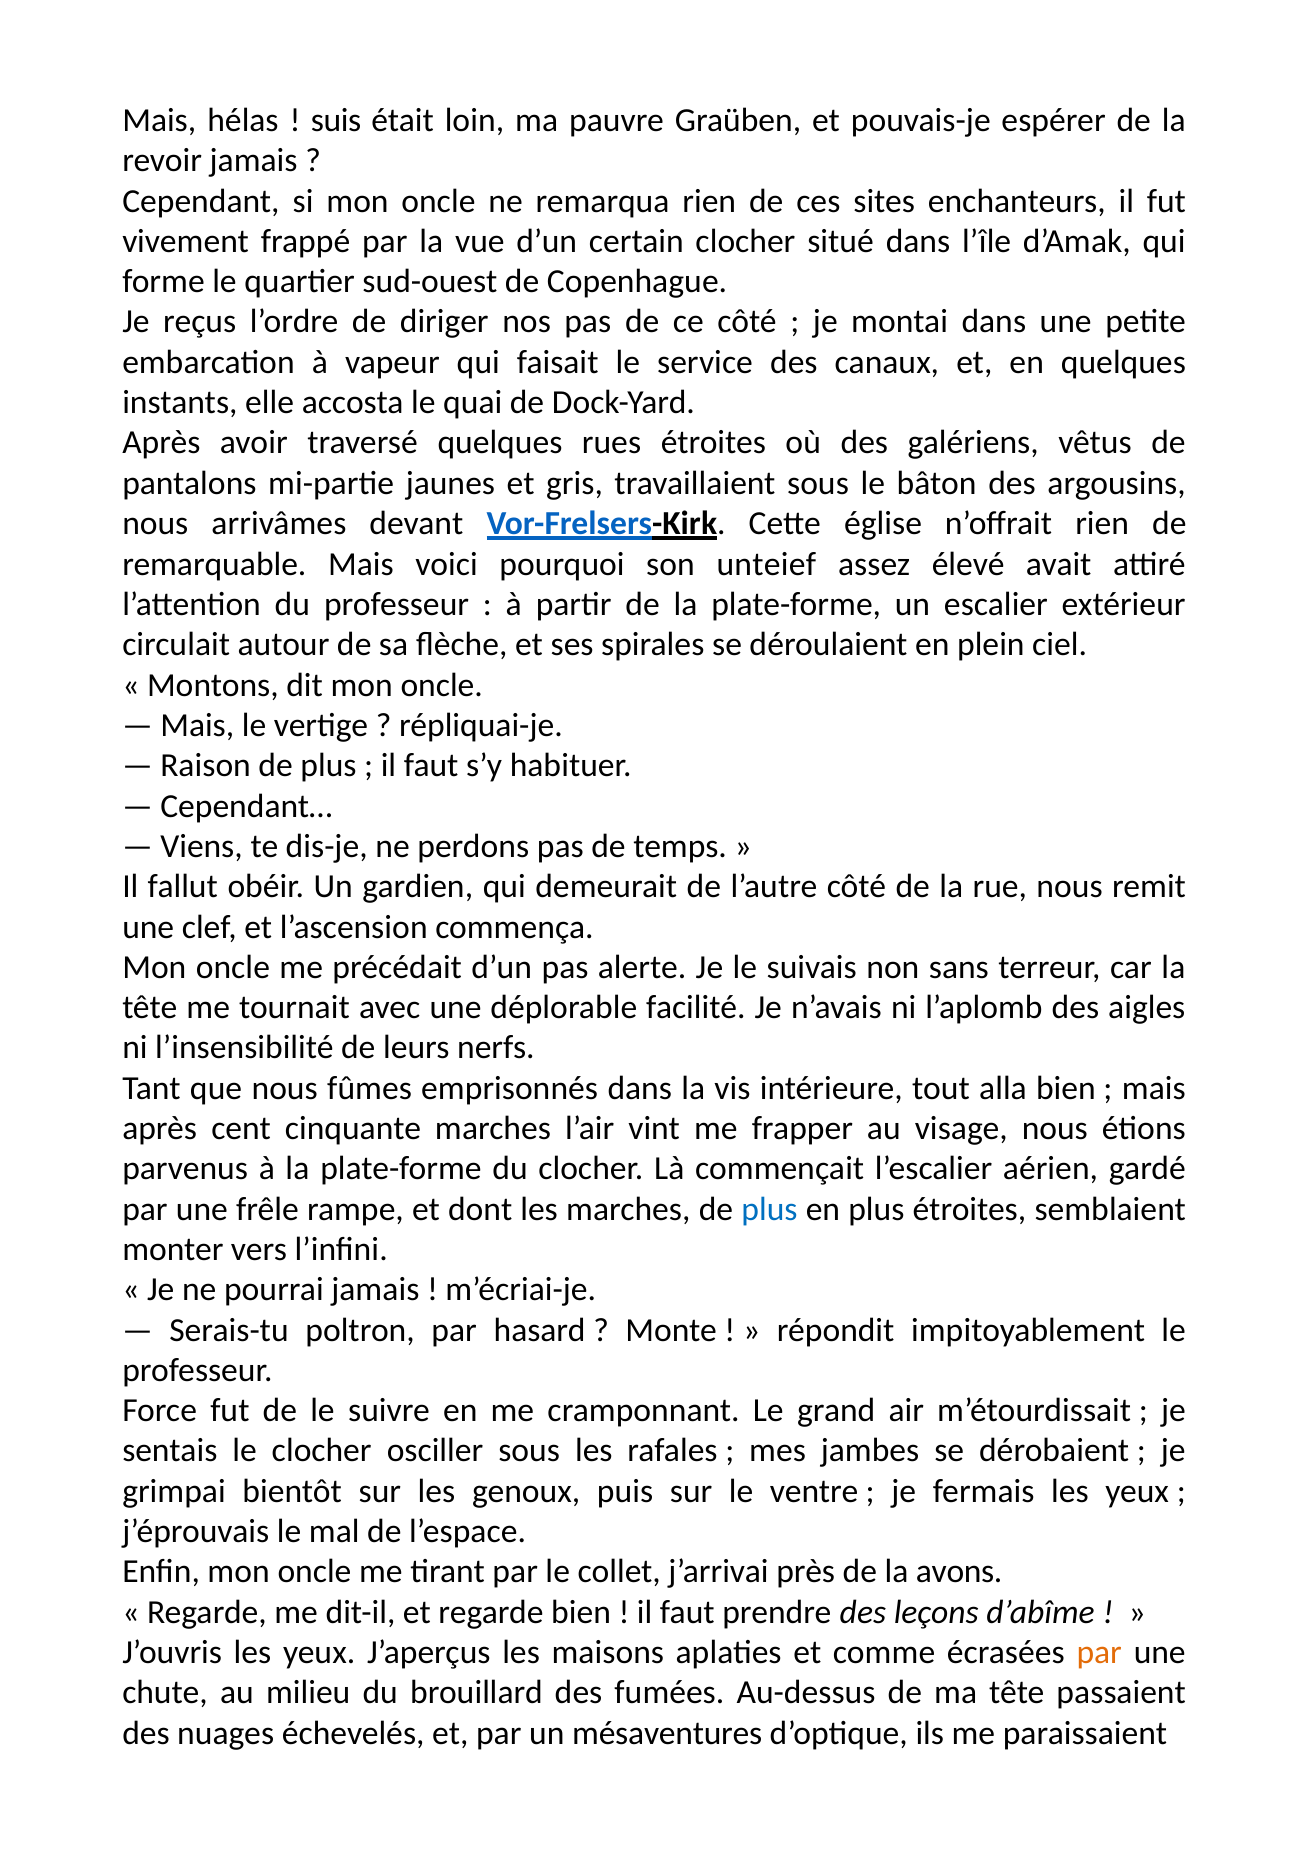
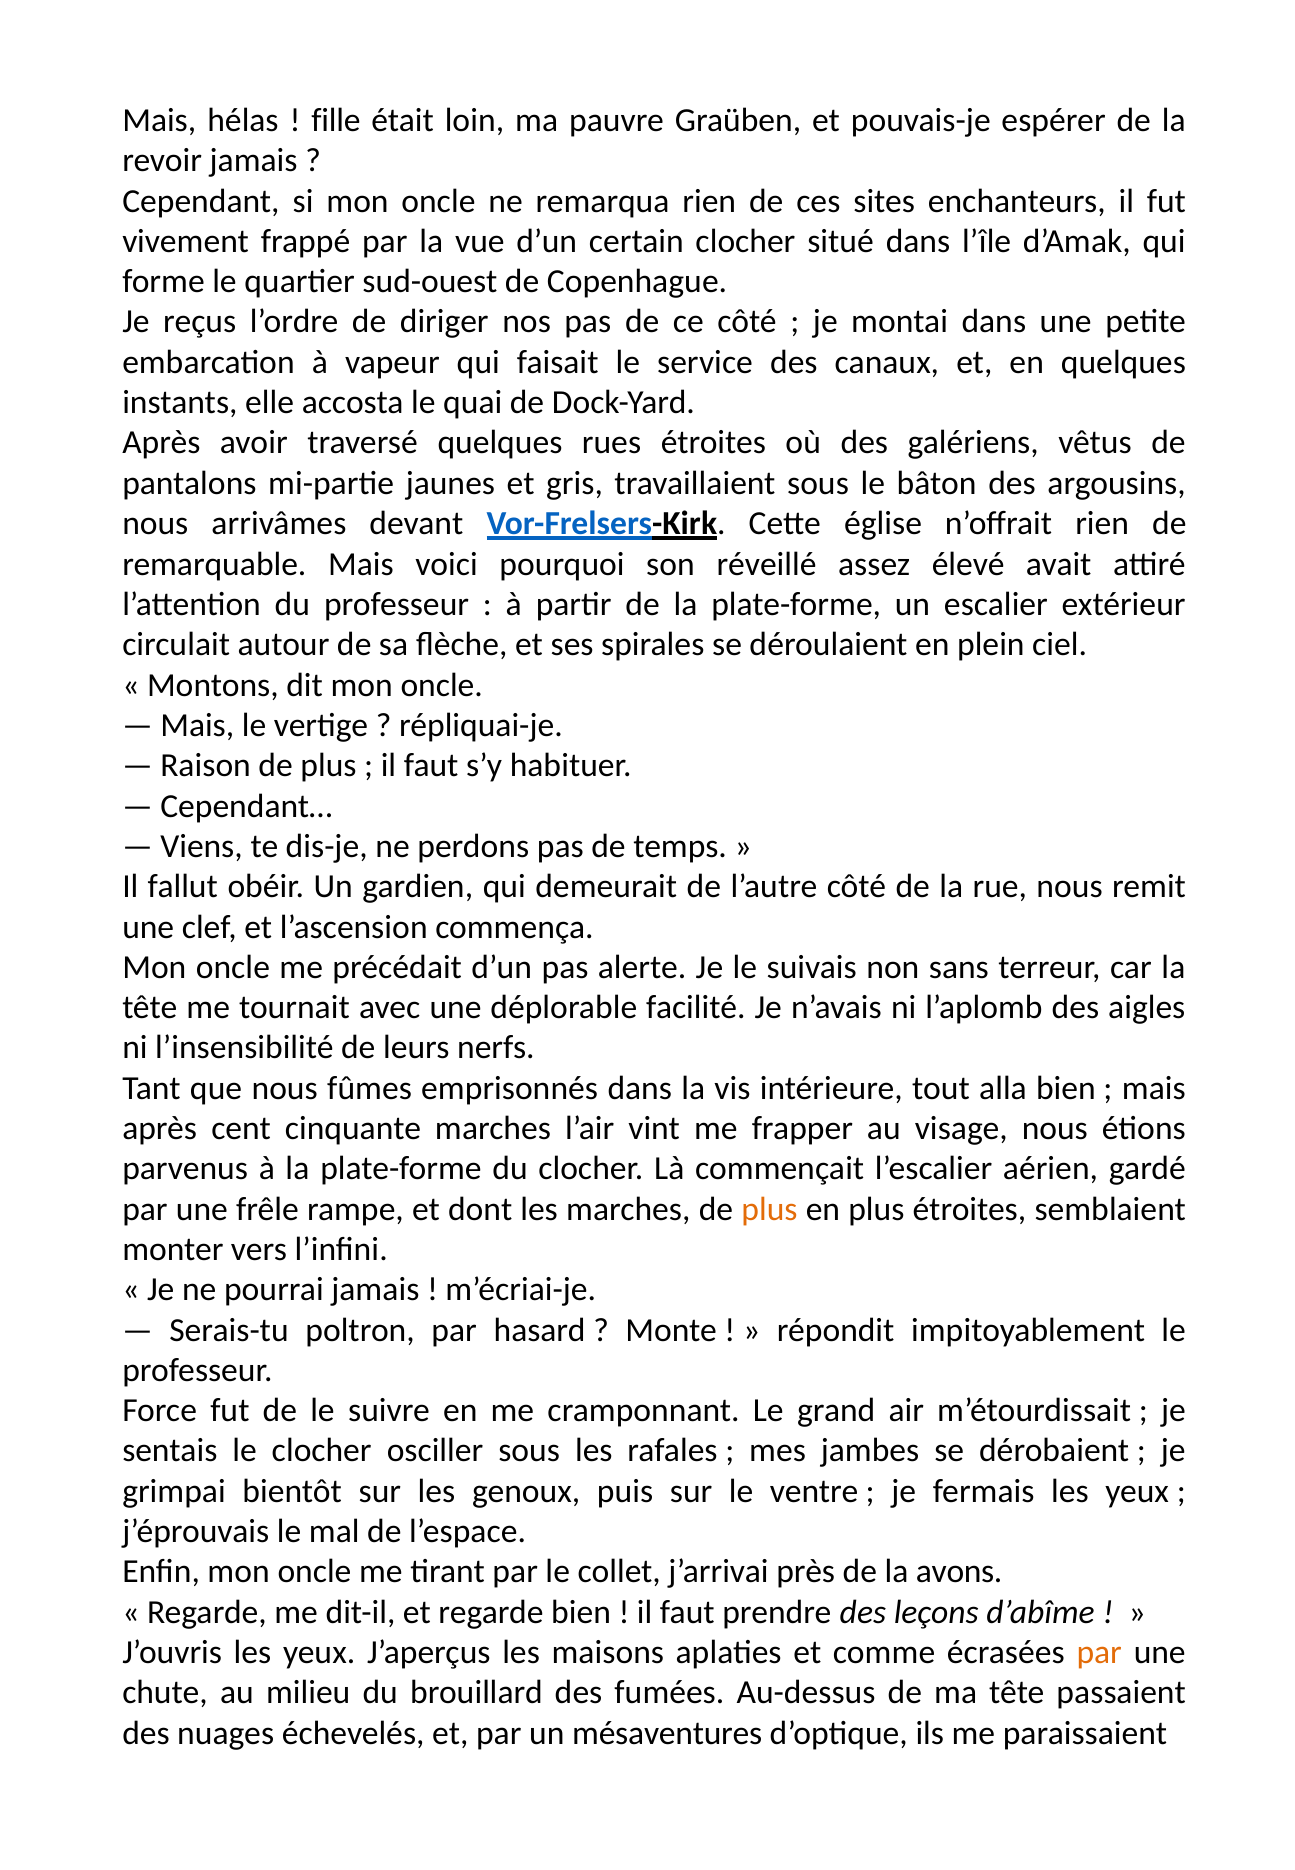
suis: suis -> fille (336, 120)
unteief: unteief -> réveillé (767, 564)
plus colour: blue -> orange (769, 1209)
